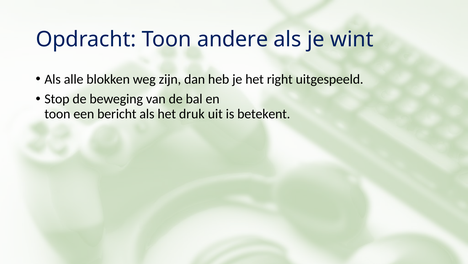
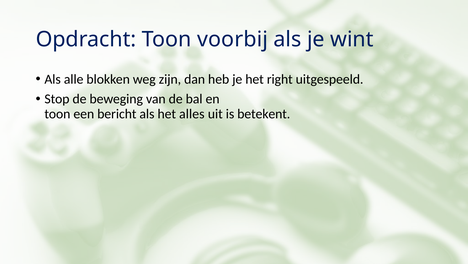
andere: andere -> voorbij (232, 39)
druk: druk -> alles (192, 113)
